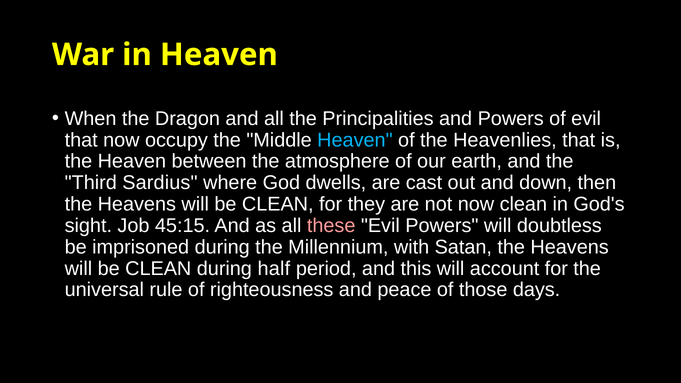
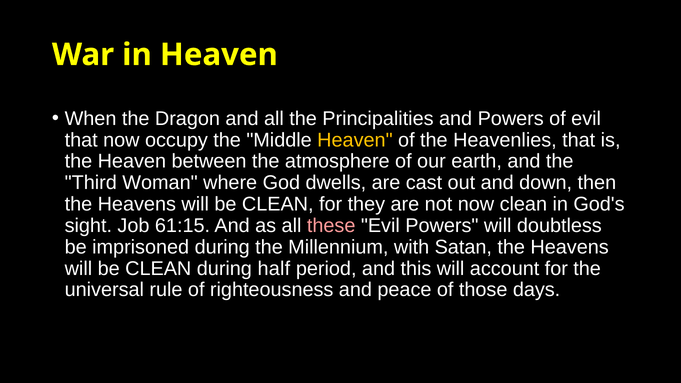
Heaven colour: light blue -> yellow (355, 140)
Sardius: Sardius -> Woman (160, 183)
45:15: 45:15 -> 61:15 (183, 226)
